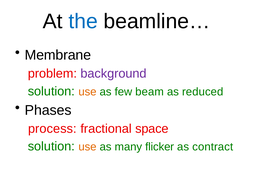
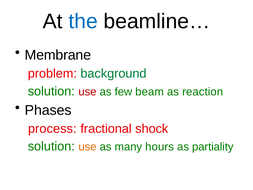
background colour: purple -> green (114, 73)
use colour: orange -> red (87, 92)
reduced: reduced -> reaction (203, 92)
space: space -> shock (152, 129)
flicker: flicker -> hours (160, 147)
contract: contract -> partiality (213, 147)
